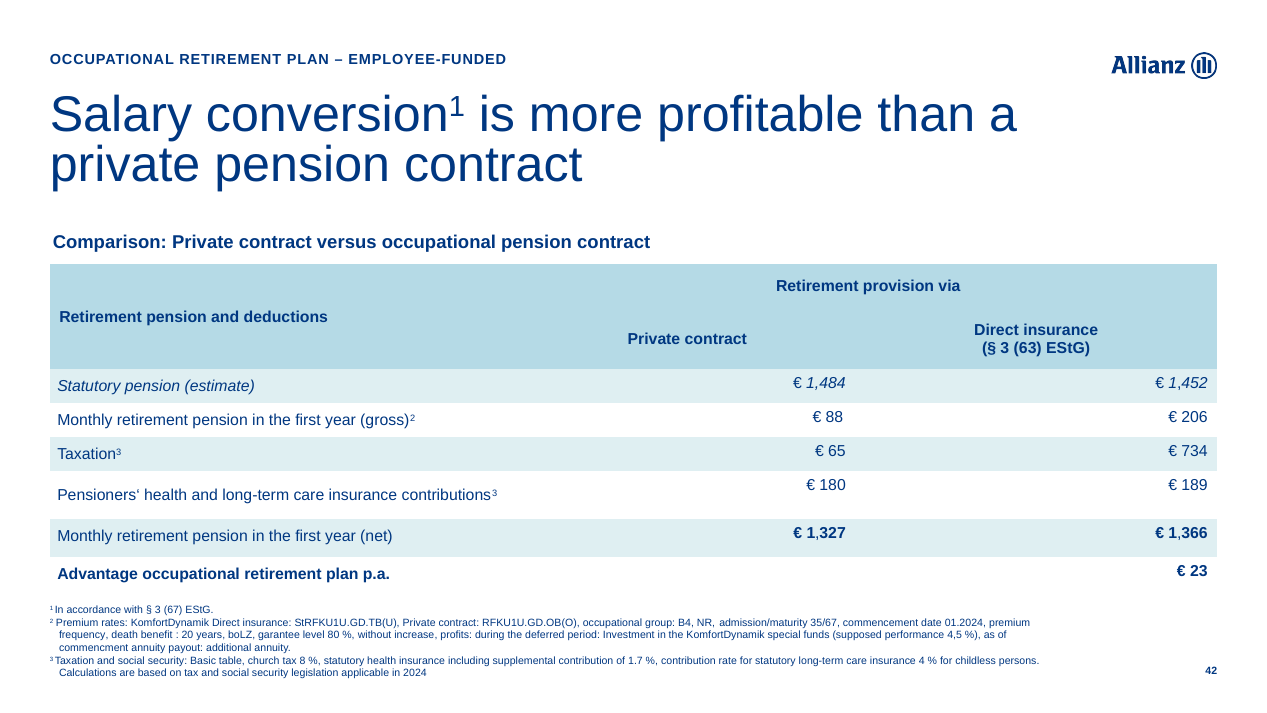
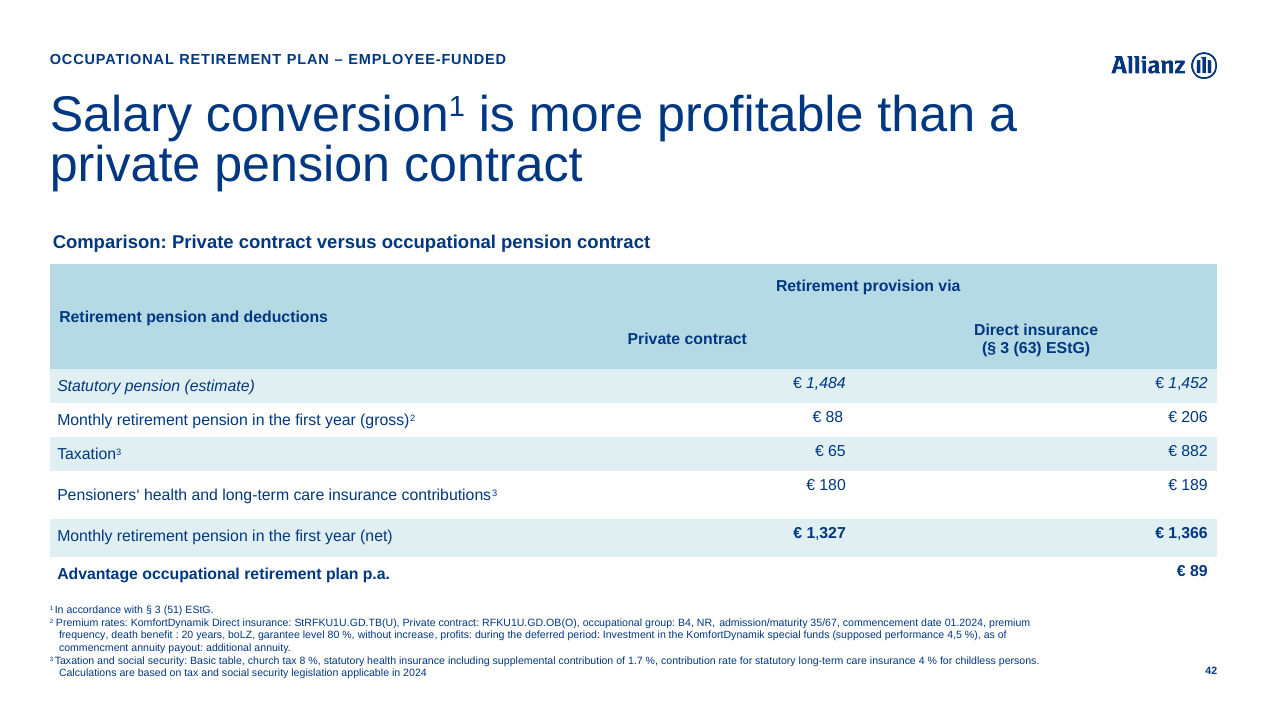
734: 734 -> 882 (1195, 451)
23: 23 -> 89 (1199, 571)
67: 67 -> 51 (173, 610)
